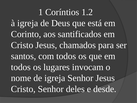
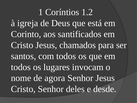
de igreja: igreja -> agora (55, 78)
